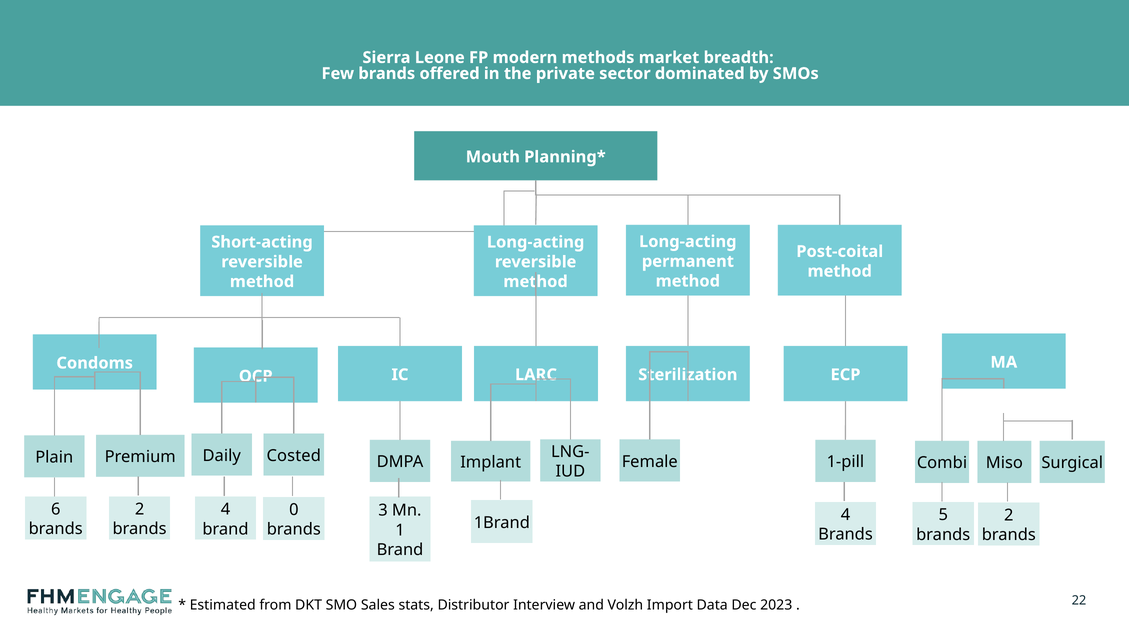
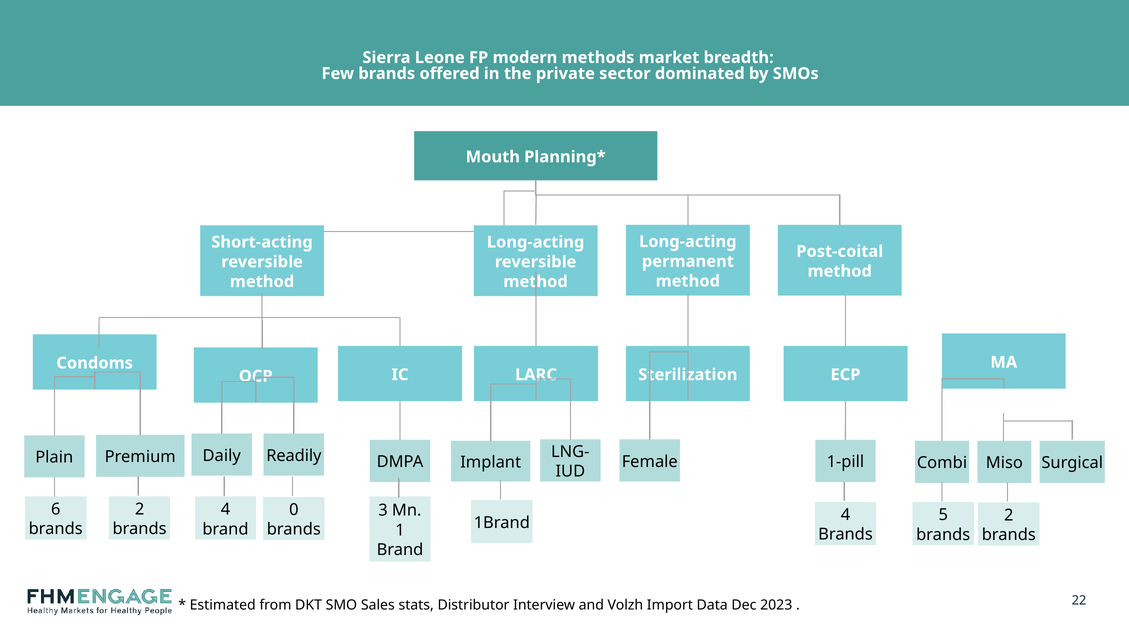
Costed: Costed -> Readily (294, 456)
